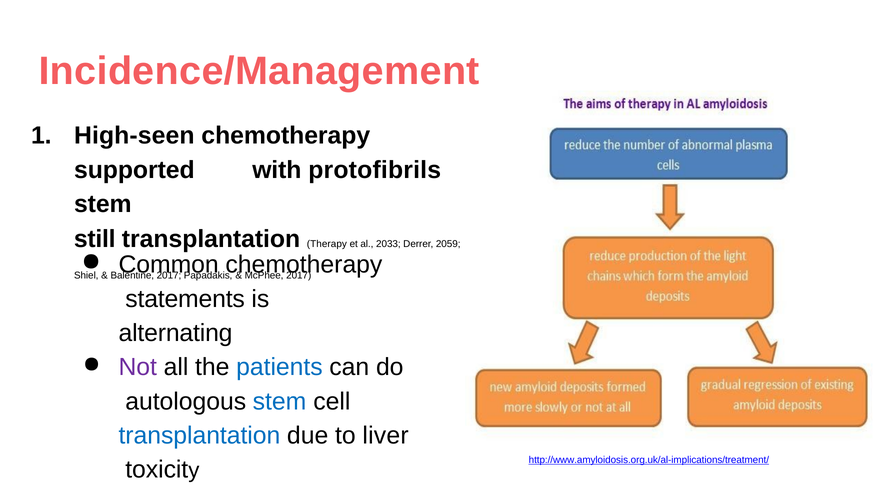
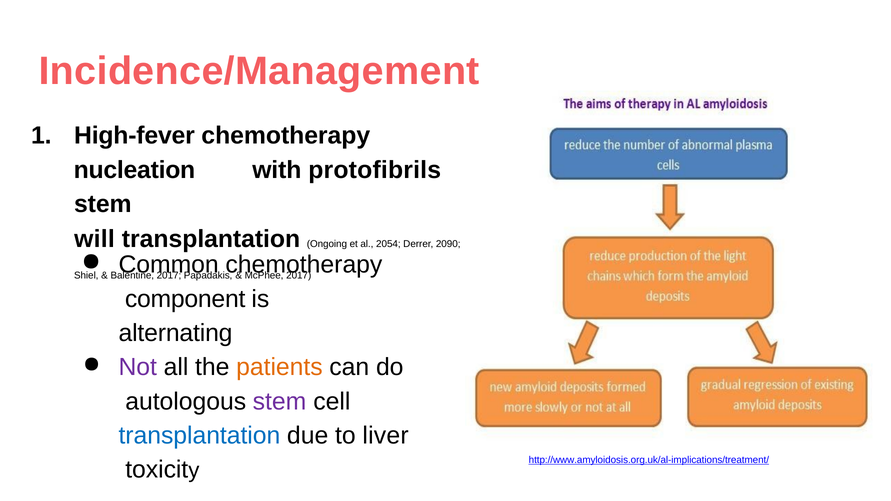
High-seen: High-seen -> High-fever (134, 136)
supported: supported -> nucleation (134, 170)
still: still -> will (94, 239)
Therapy: Therapy -> Ongoing (327, 244)
2033: 2033 -> 2054 (388, 244)
2059: 2059 -> 2090 (448, 244)
statements: statements -> component (185, 299)
patients colour: blue -> orange (279, 367)
stem colour: blue -> purple (280, 402)
